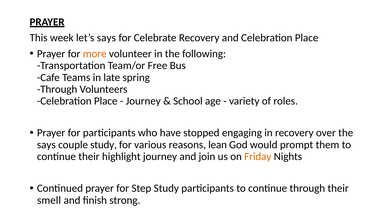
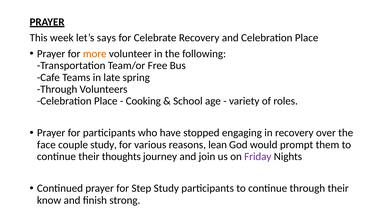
Journey: Journey -> Cooking (143, 101)
says: says -> face (46, 145)
highlight: highlight -> thoughts (121, 156)
Friday colour: orange -> purple (258, 156)
smell: smell -> know (49, 200)
